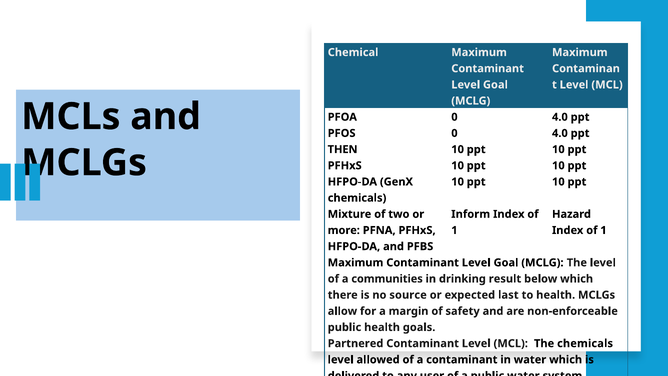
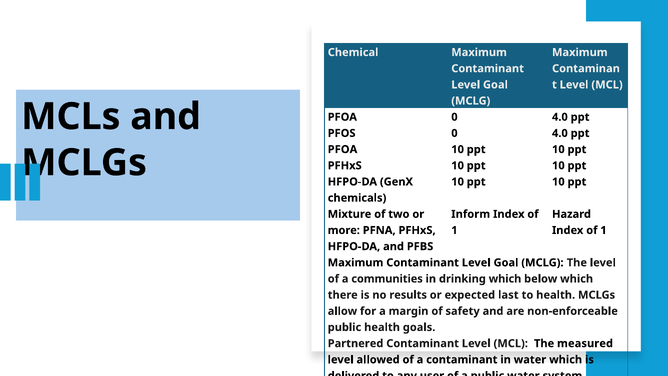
THEN: THEN -> PFOA (343, 149)
drinking result: result -> which (505, 279)
source: source -> results (408, 295)
The chemicals: chemicals -> measured (585, 343)
